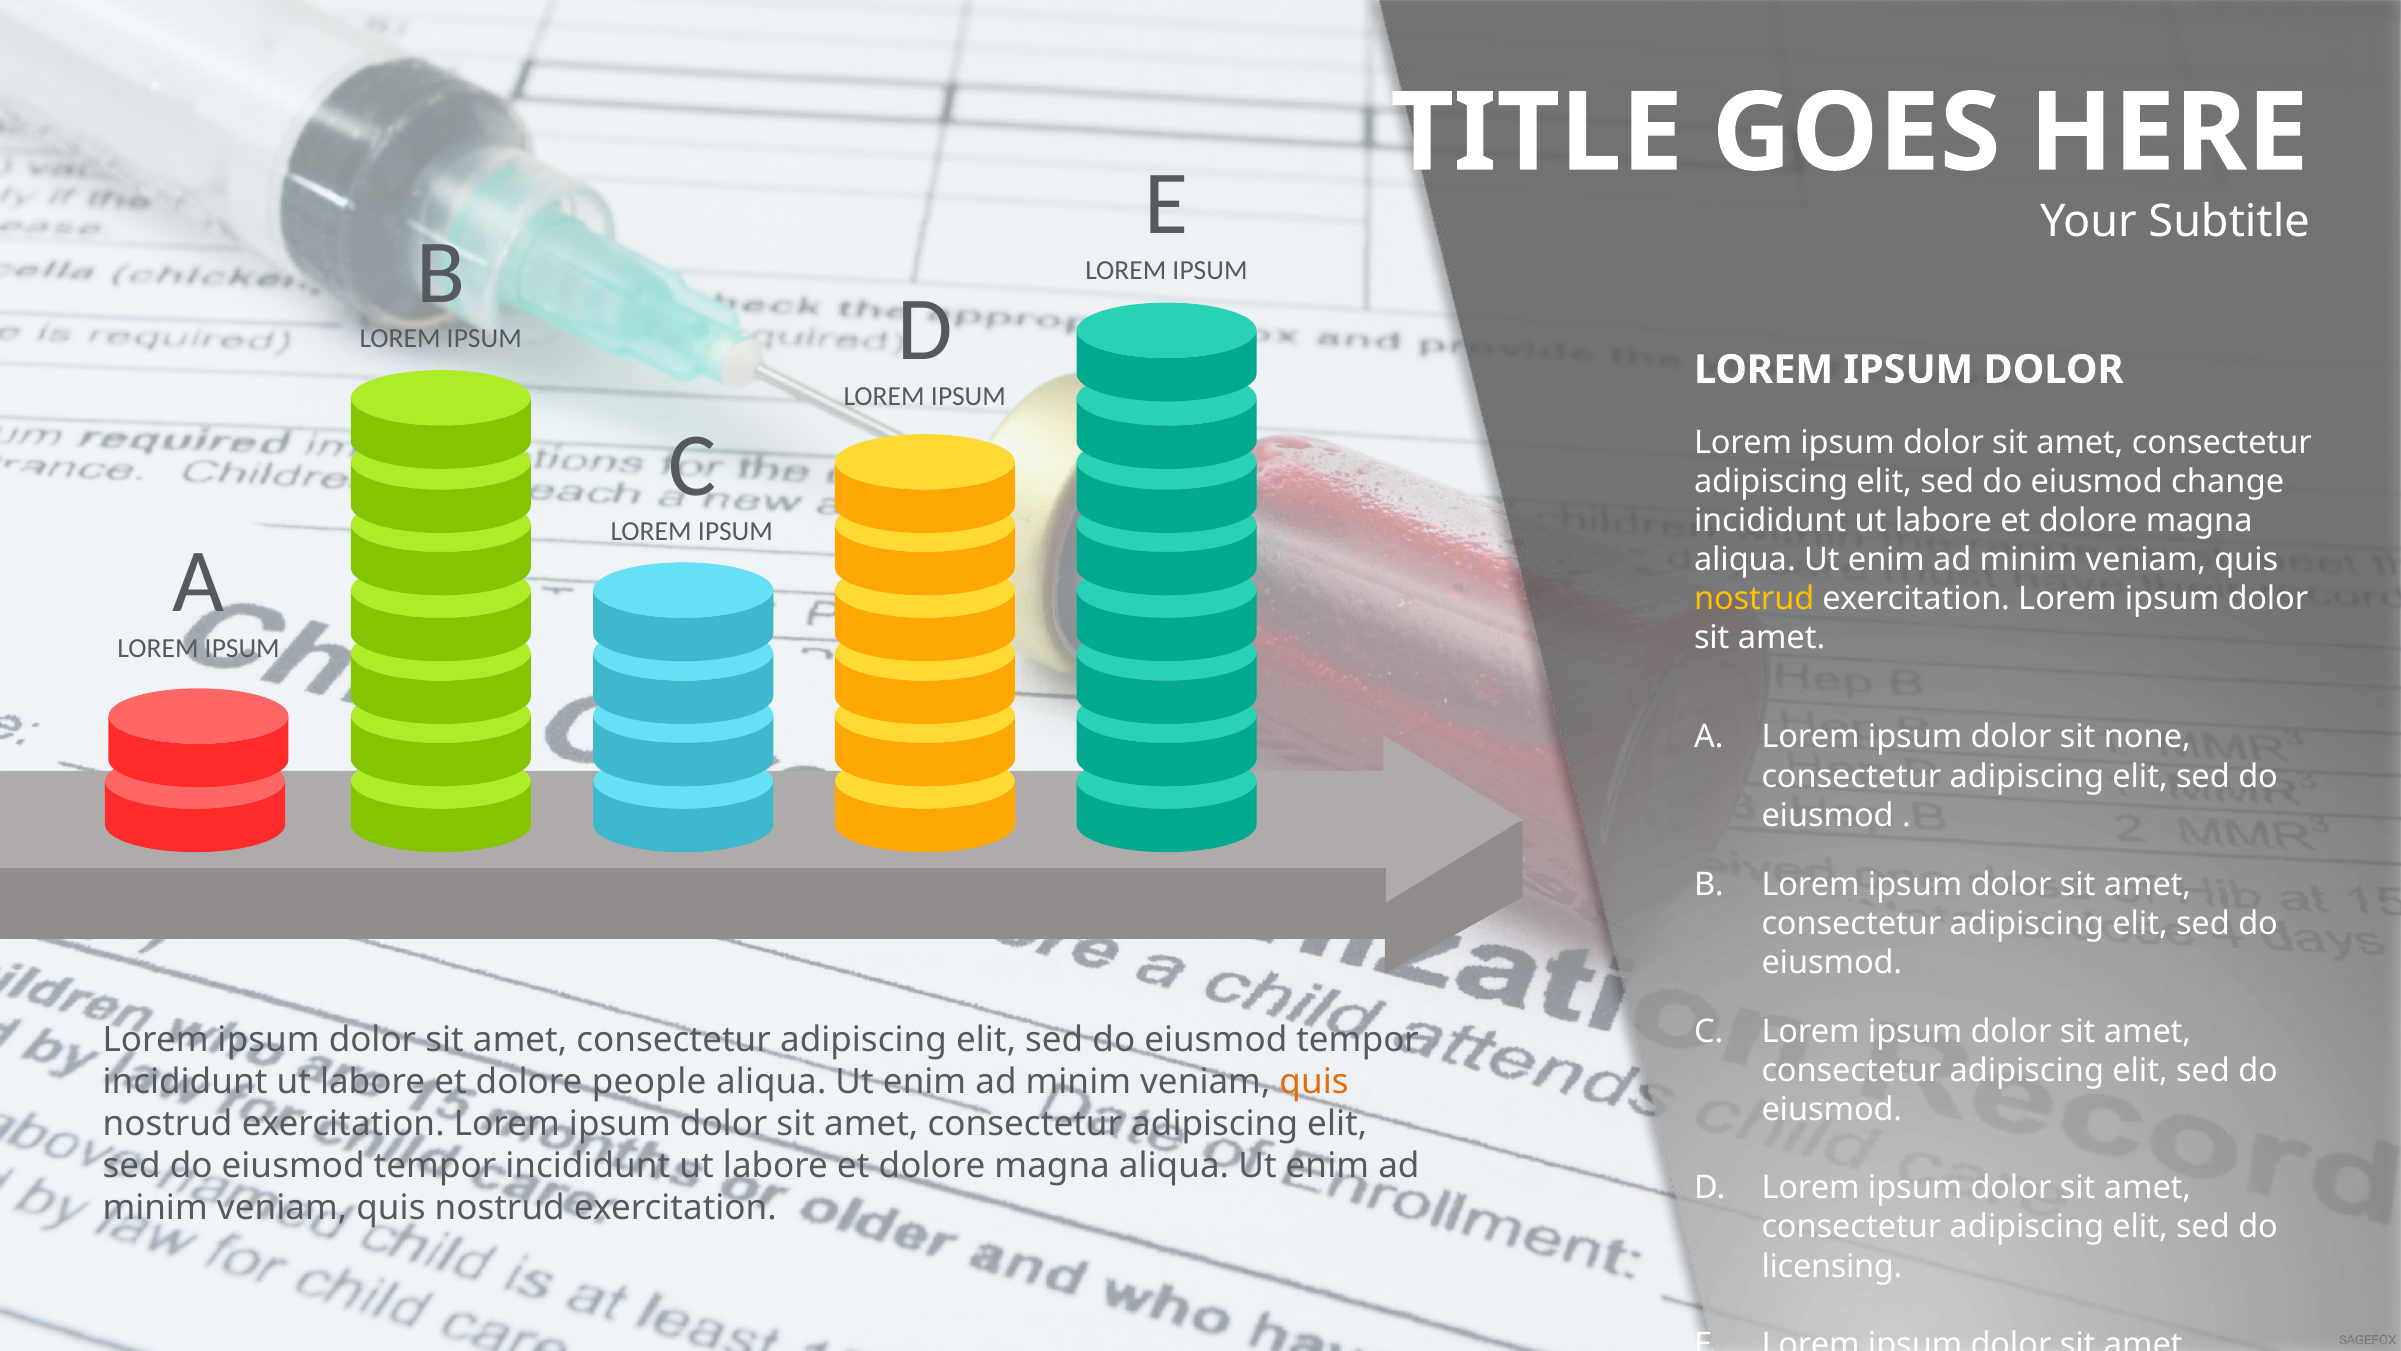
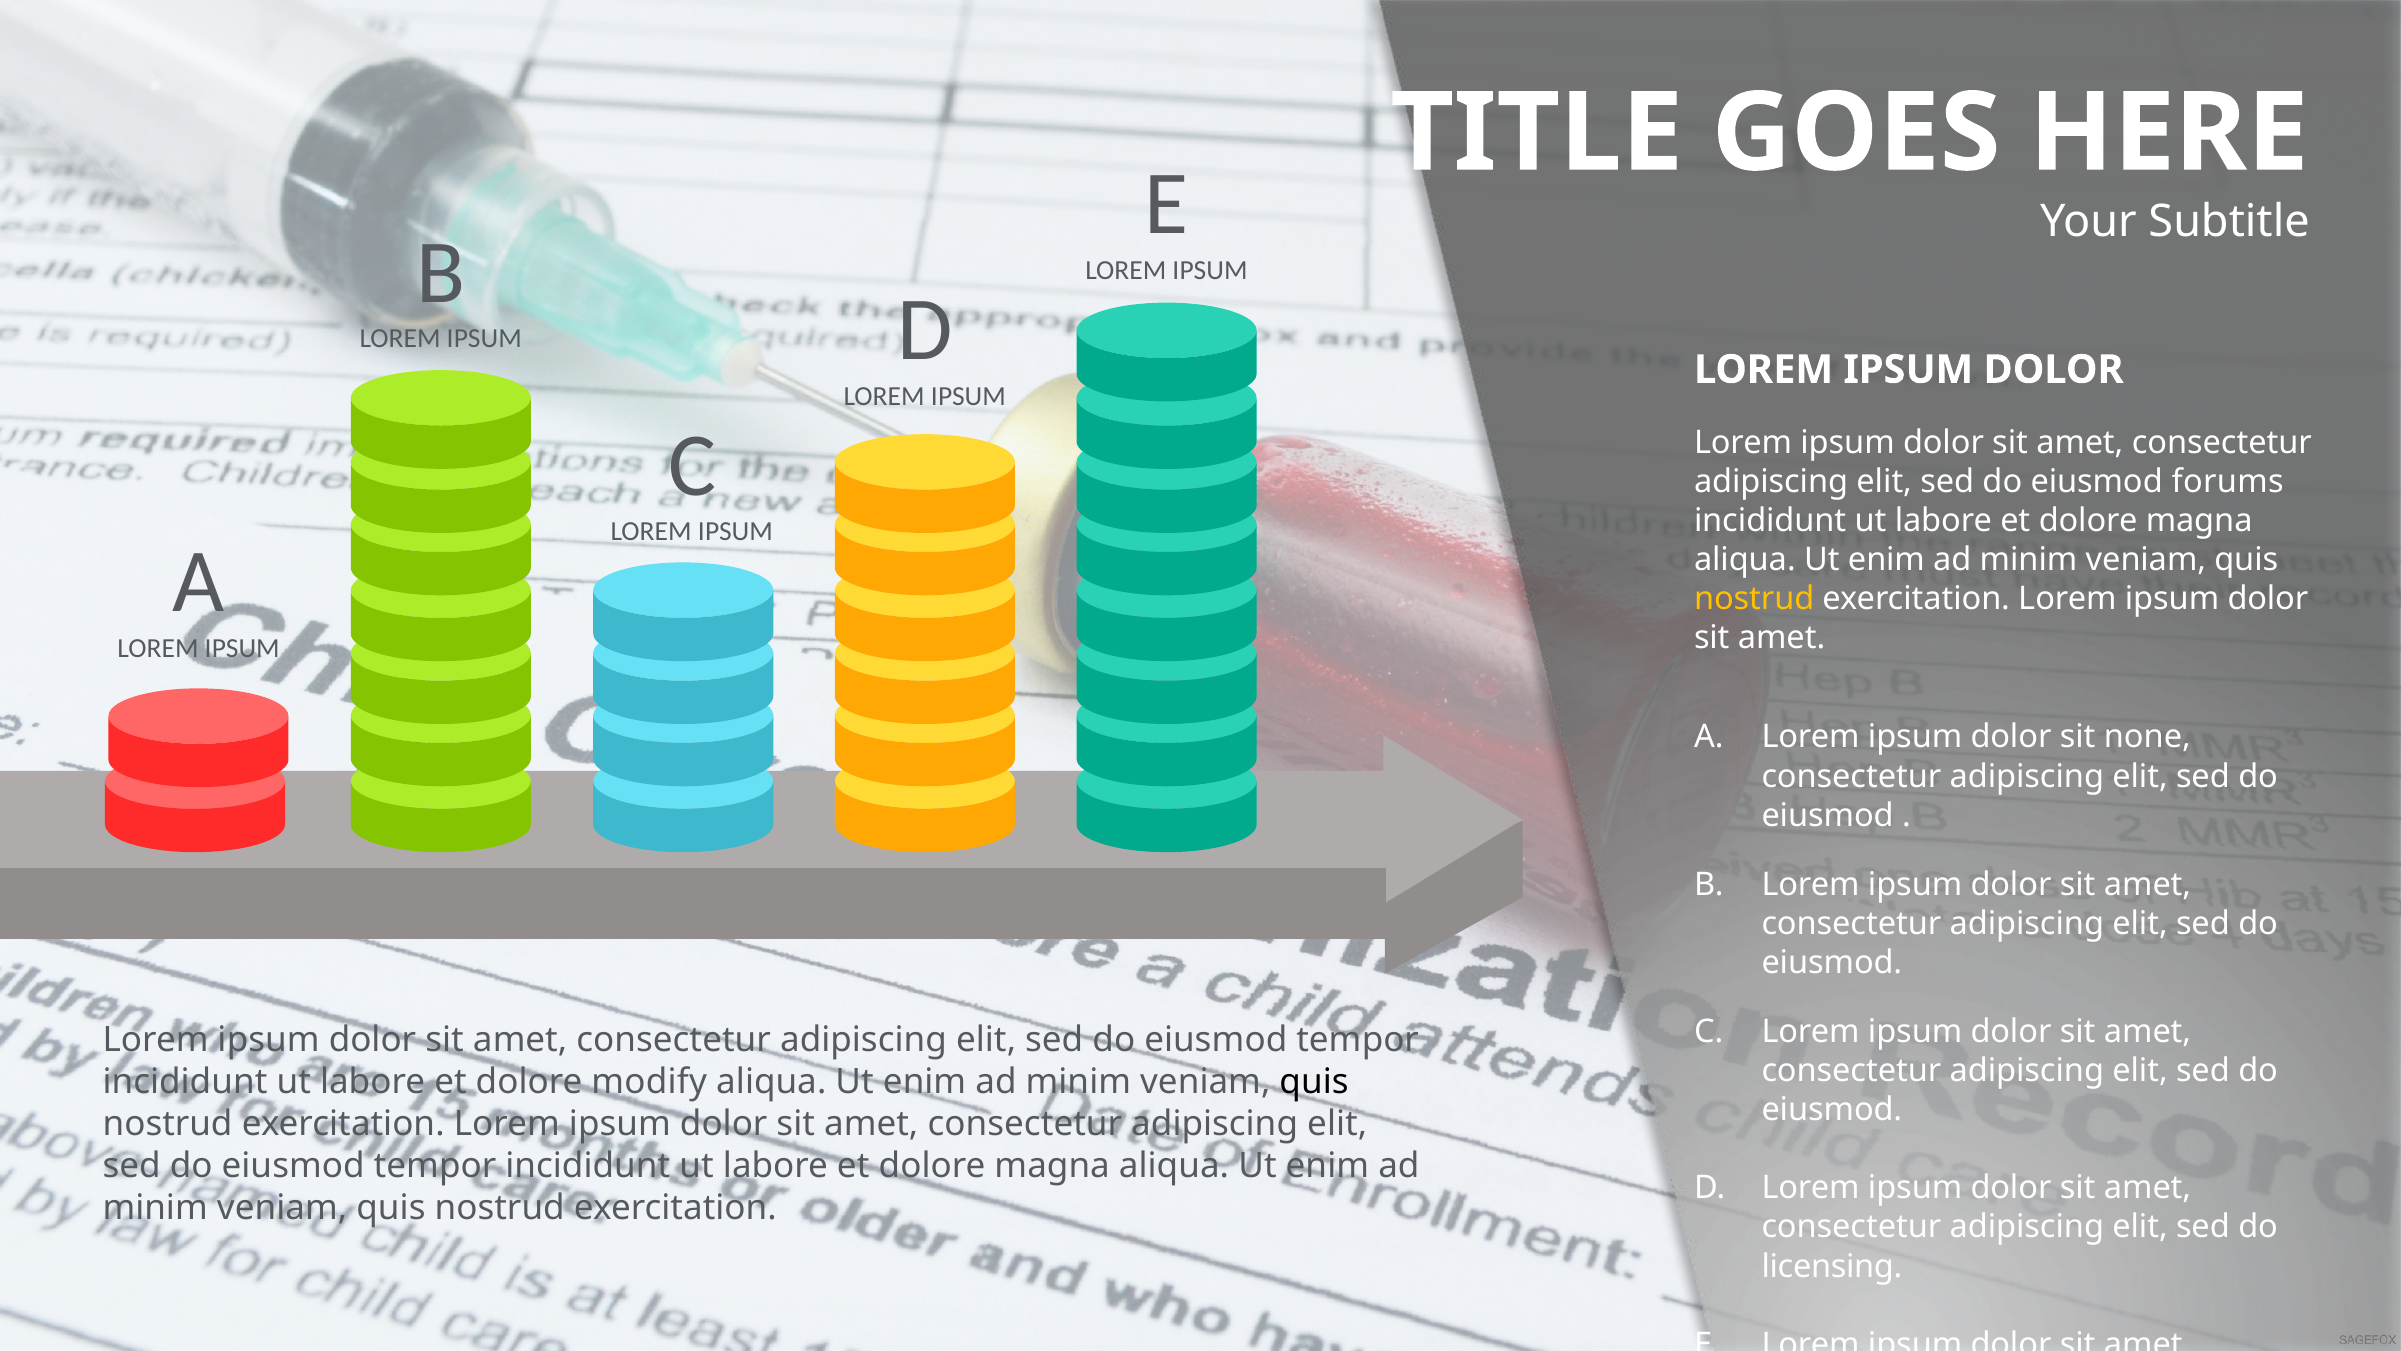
change: change -> forums (2228, 482)
people: people -> modify (649, 1082)
quis colour: orange -> black (1314, 1082)
